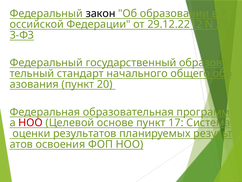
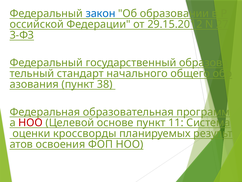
закон colour: black -> blue (101, 14)
29.12.2212: 29.12.2212 -> 29.15.2012 (175, 24)
20: 20 -> 38 (105, 84)
17: 17 -> 11 (176, 122)
результатов: результатов -> кроссворды (85, 133)
